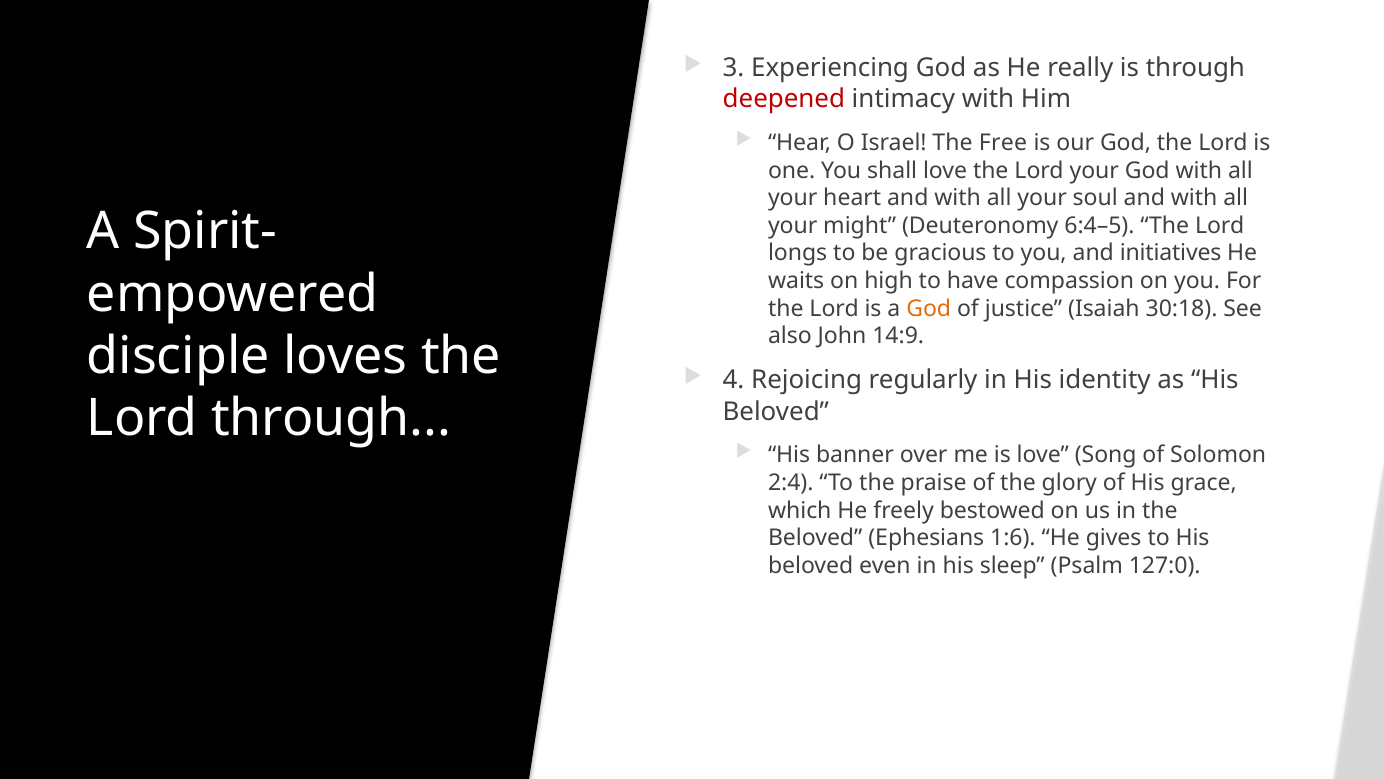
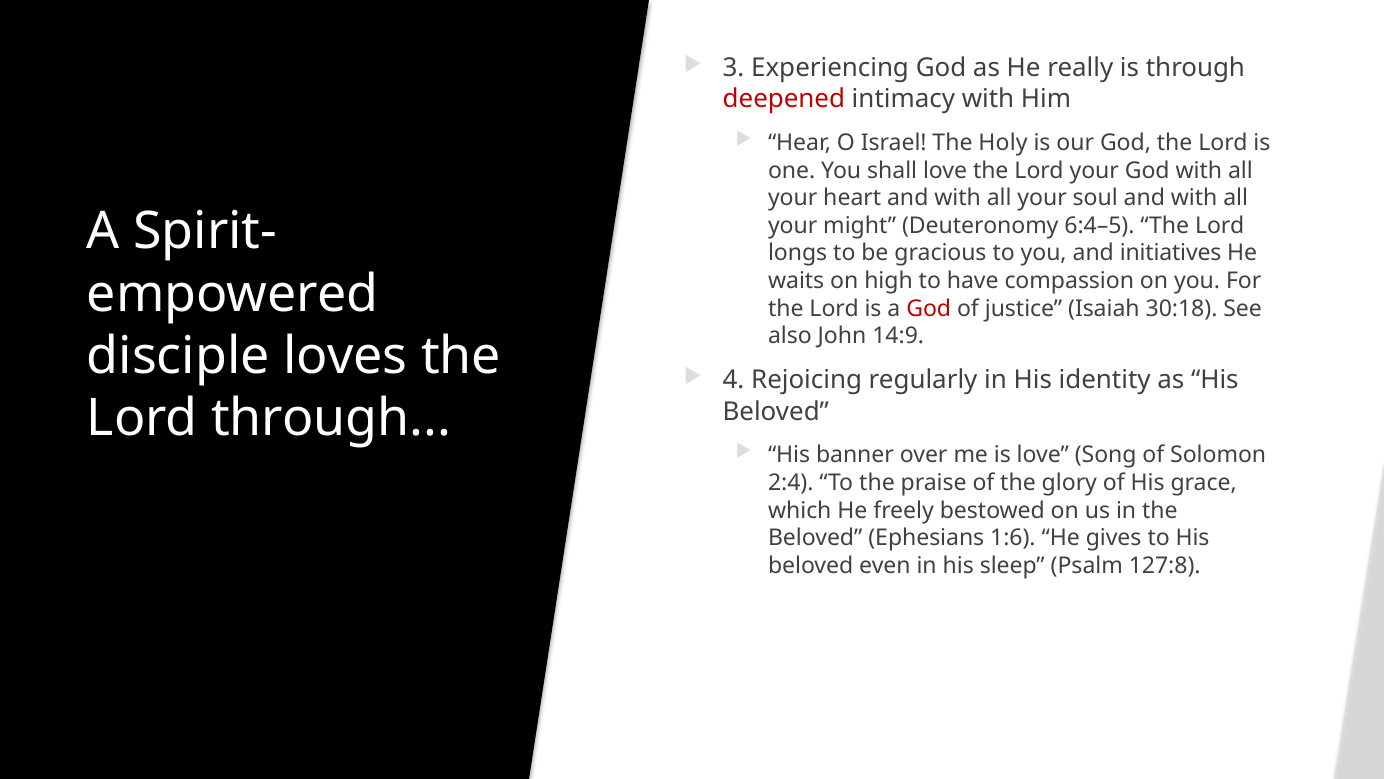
Free: Free -> Holy (1003, 143)
God colour: orange -> red (929, 308)
127:0: 127:0 -> 127:8 (1165, 565)
